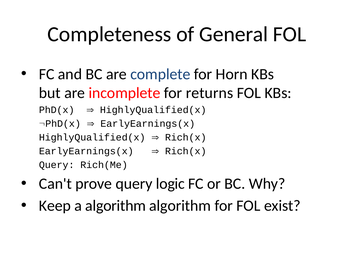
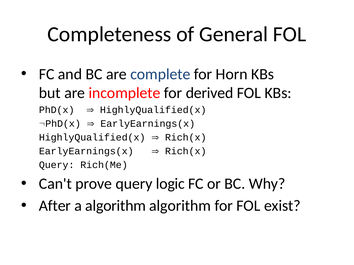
returns: returns -> derived (210, 93)
Keep: Keep -> After (55, 206)
